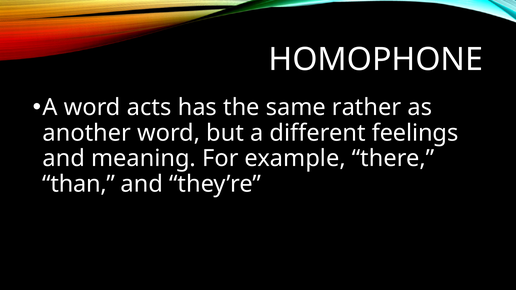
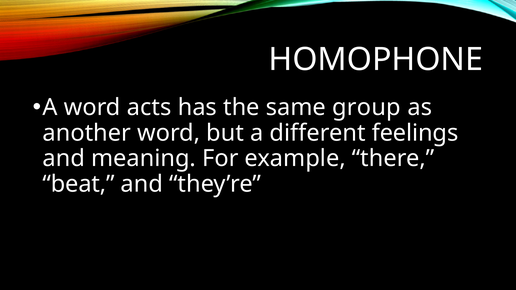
rather: rather -> group (366, 107)
than: than -> beat (79, 184)
